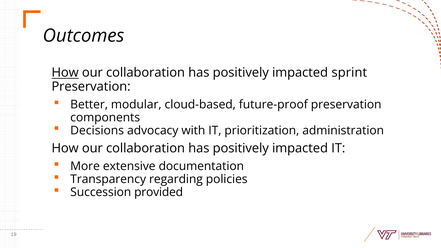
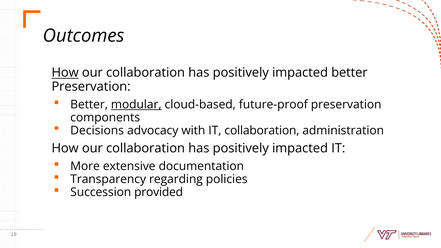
impacted sprint: sprint -> better (349, 73)
modular underline: none -> present (136, 105)
IT prioritization: prioritization -> collaboration (262, 130)
